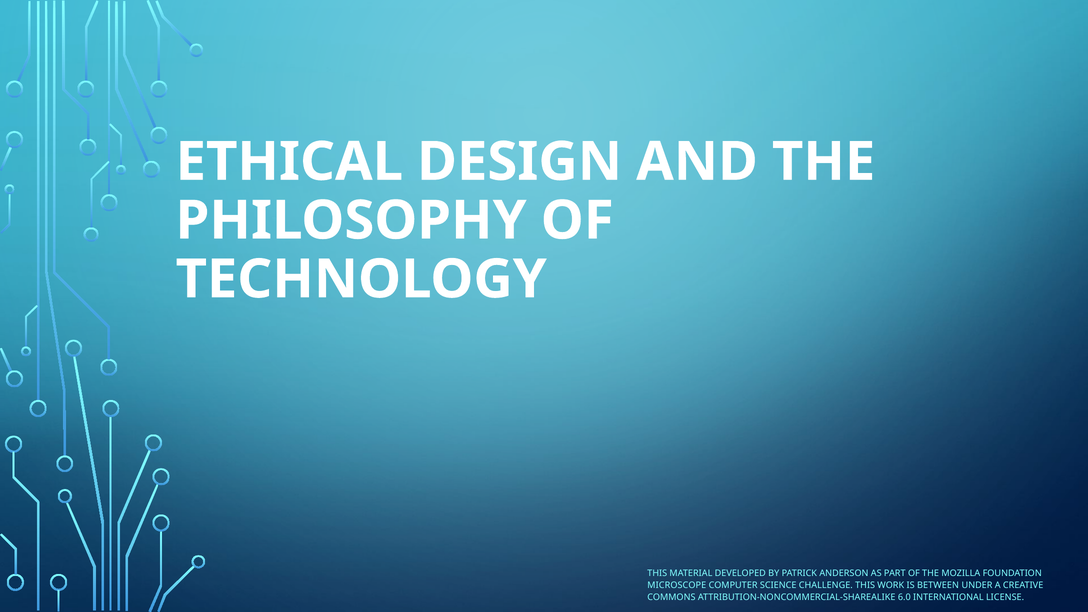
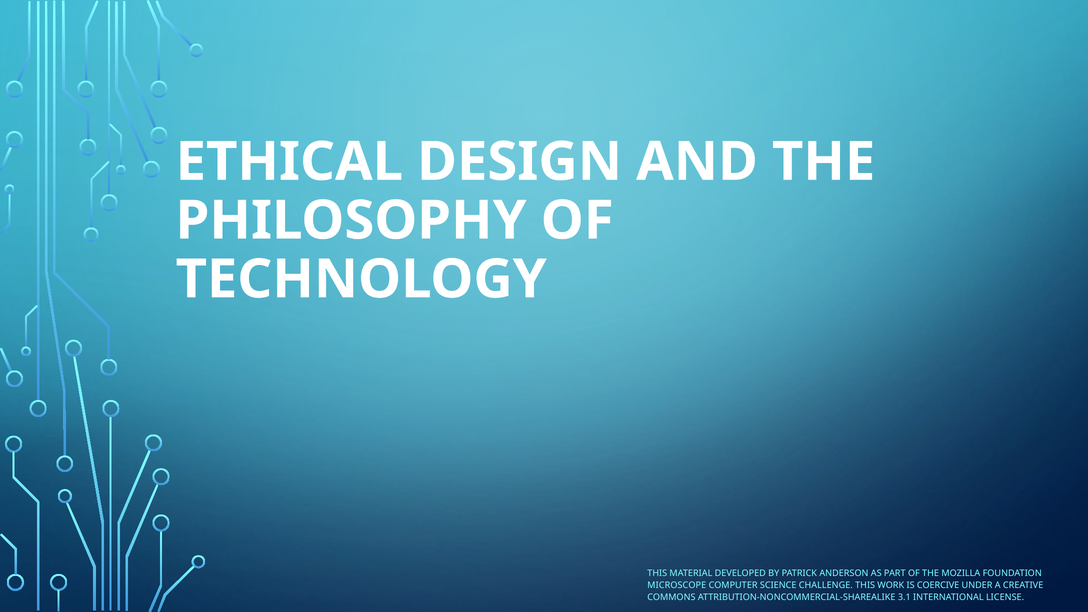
BETWEEN: BETWEEN -> COERCIVE (938, 585)
6.0: 6.0 -> 3.1 (904, 597)
